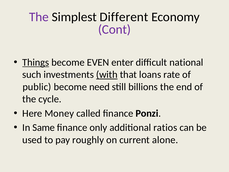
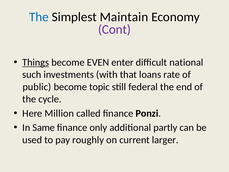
The colour: purple -> blue (39, 17)
Different: Different -> Maintain (124, 17)
with underline: present -> none (107, 75)
need: need -> topic (99, 87)
billions: billions -> federal (143, 87)
Money: Money -> Million (59, 113)
ratios: ratios -> partly (165, 127)
alone: alone -> larger (165, 140)
